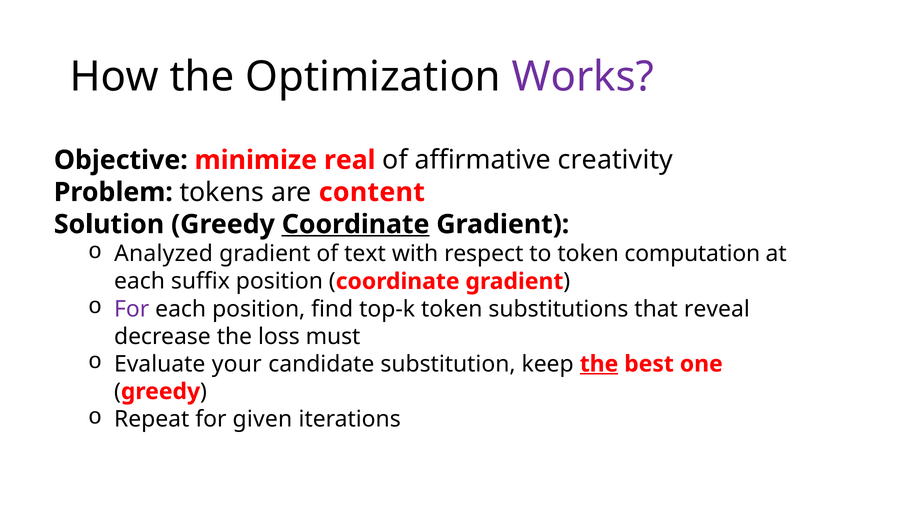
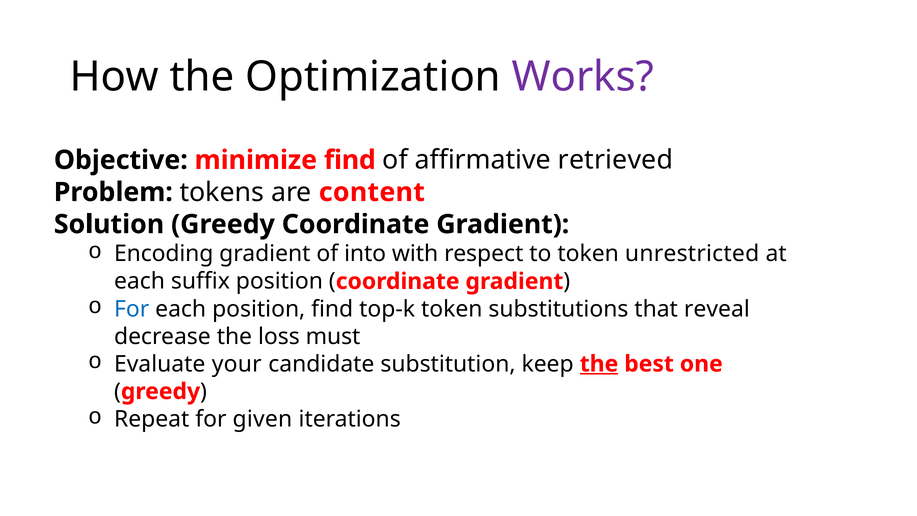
minimize real: real -> find (350, 160)
creativity: creativity -> retrieved (615, 160)
Coordinate underline: present -> none (356, 224)
Analyzed: Analyzed -> Encoding (164, 254)
text: text -> into (365, 254)
computation: computation -> unrestricted (692, 254)
For colour: purple -> blue (132, 309)
